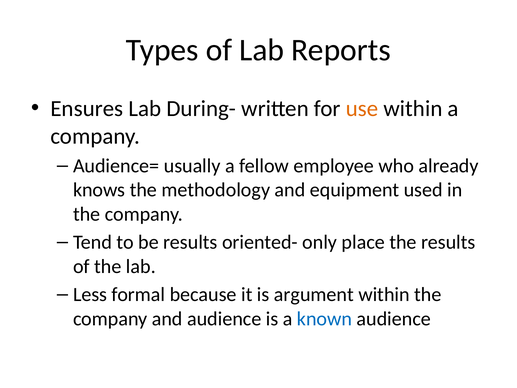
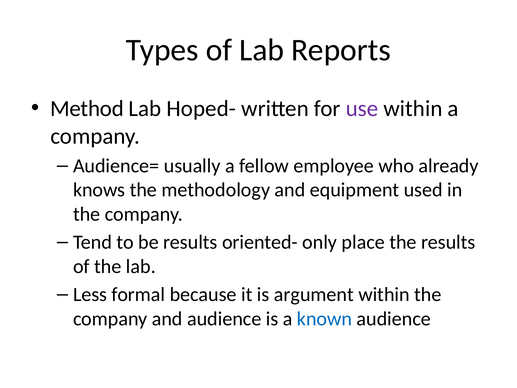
Ensures: Ensures -> Method (87, 108)
During-: During- -> Hoped- (201, 108)
use colour: orange -> purple (362, 108)
